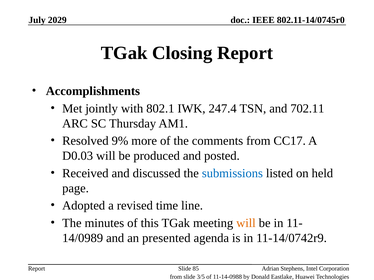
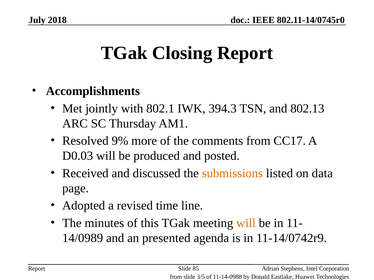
2029: 2029 -> 2018 (57, 20)
247.4: 247.4 -> 394.3 (223, 109)
702.11: 702.11 -> 802.13 (307, 109)
submissions colour: blue -> orange (232, 174)
held: held -> data (322, 174)
